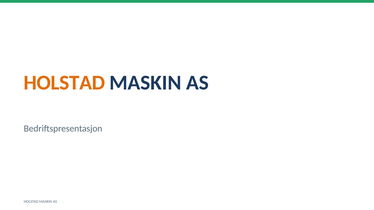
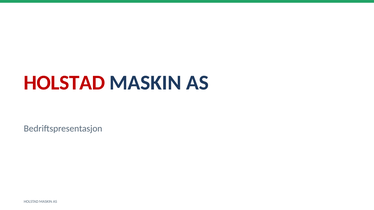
HOLSTAD colour: orange -> red (64, 83)
